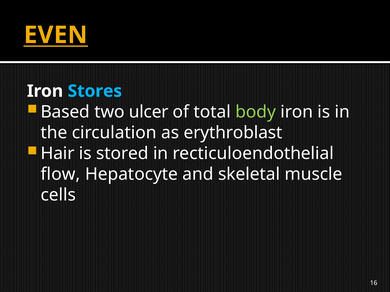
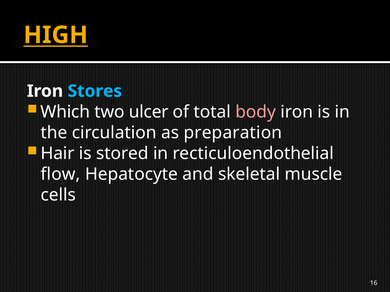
EVEN: EVEN -> HIGH (56, 35)
Based: Based -> Which (65, 112)
body colour: light green -> pink (256, 112)
erythroblast: erythroblast -> preparation (233, 133)
